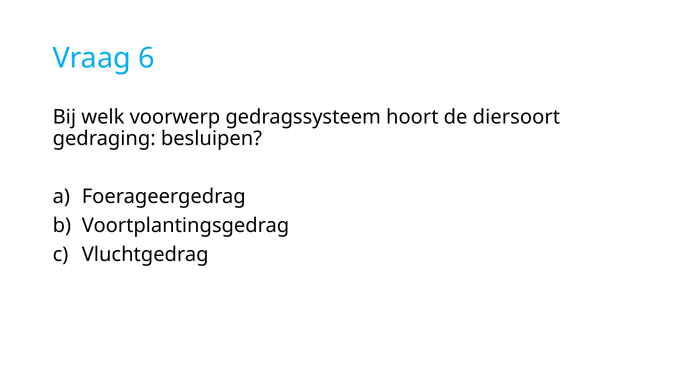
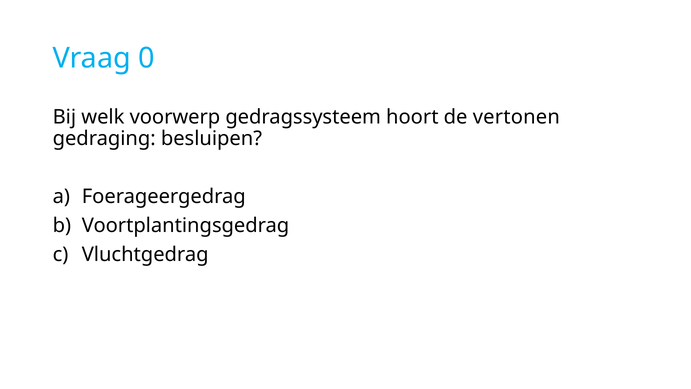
6: 6 -> 0 (147, 58)
diersoort: diersoort -> vertonen (516, 117)
